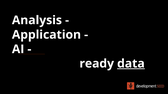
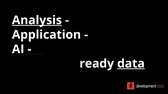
Analysis underline: none -> present (37, 20)
